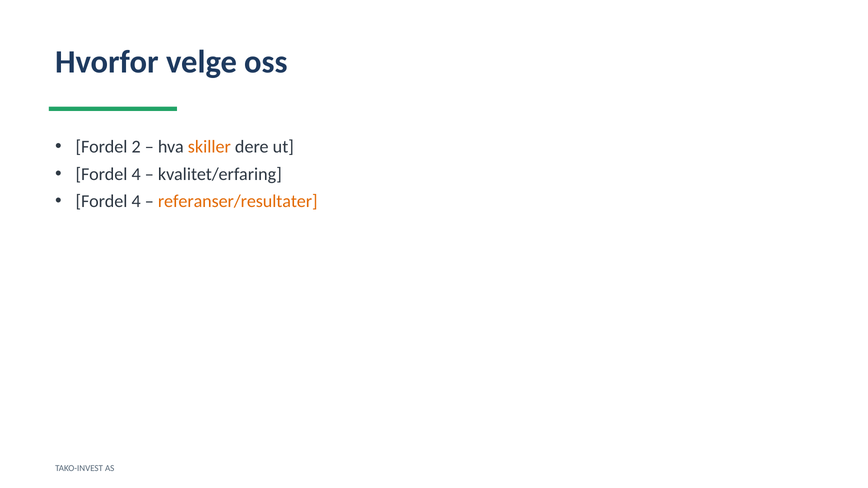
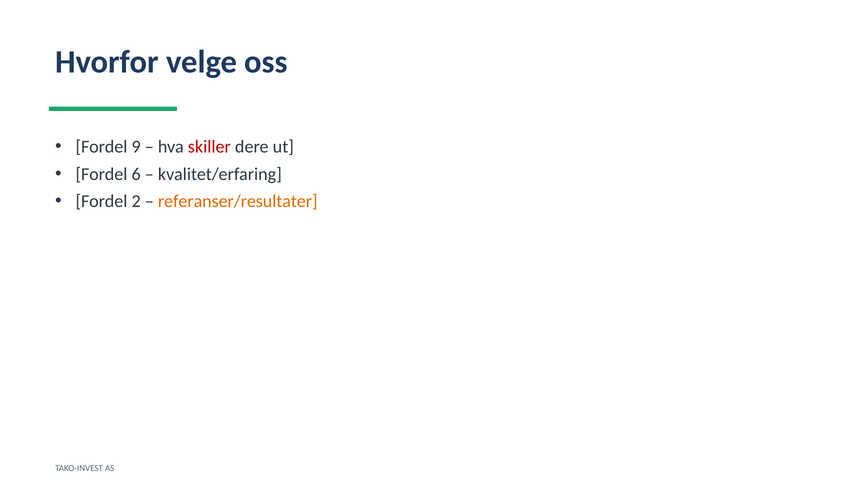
2: 2 -> 9 (136, 147)
skiller colour: orange -> red (209, 147)
4: 4 -> 6 (136, 174)
4: 4 -> 2 (136, 201)
